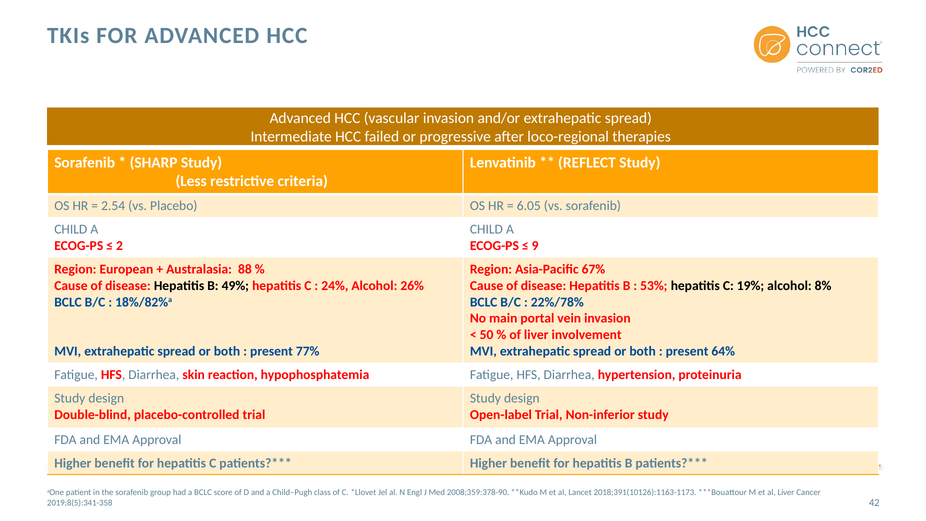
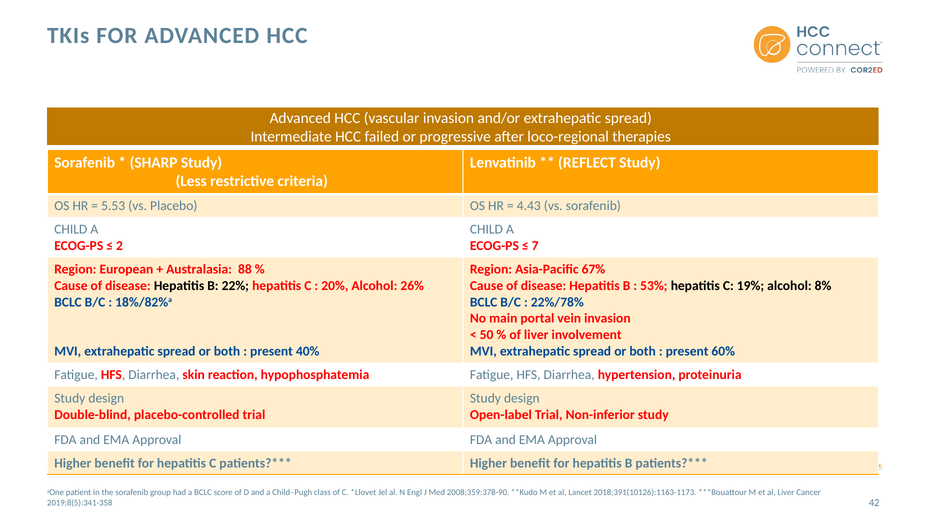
2.54: 2.54 -> 5.53 (113, 206)
6.05: 6.05 -> 4.43 (529, 206)
9: 9 -> 7 (535, 246)
49%: 49% -> 22% (235, 286)
24%: 24% -> 20% (335, 286)
77%: 77% -> 40% (308, 351)
64%: 64% -> 60% (723, 351)
